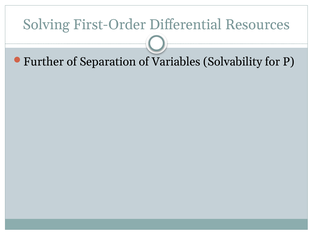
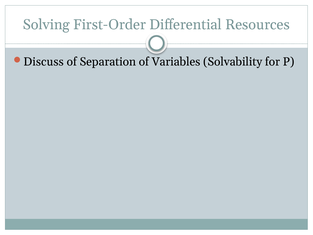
Further: Further -> Discuss (44, 62)
